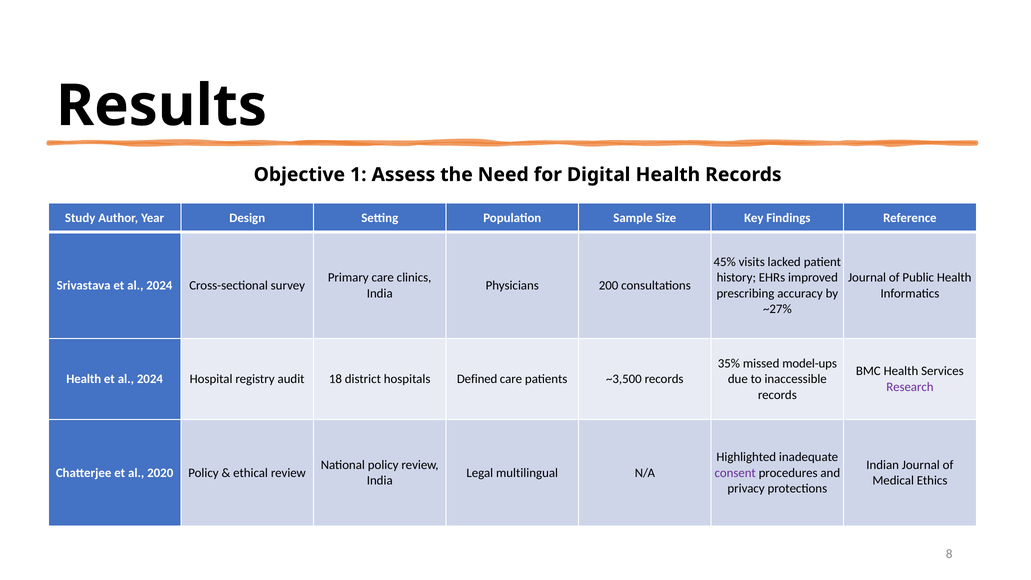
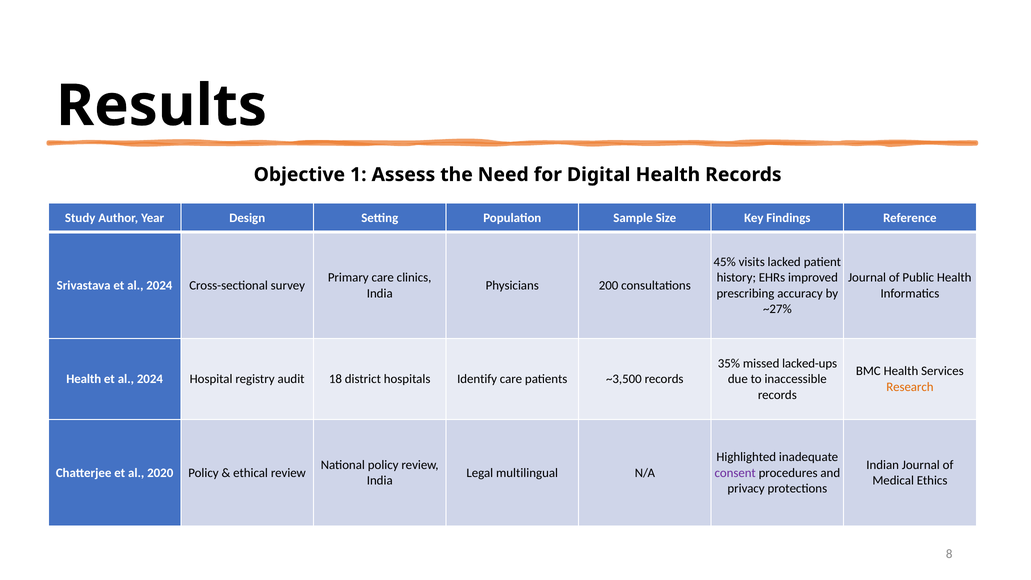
model-ups: model-ups -> lacked-ups (810, 363)
Defined: Defined -> Identify (477, 379)
Research colour: purple -> orange (910, 387)
